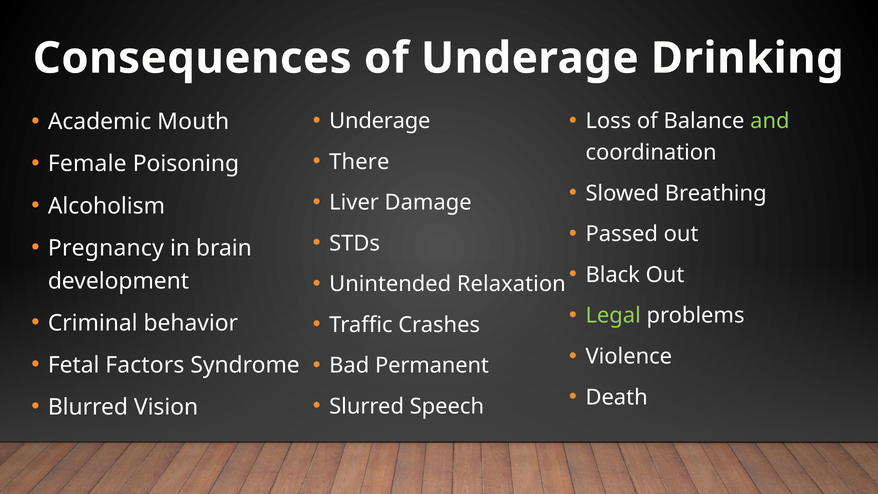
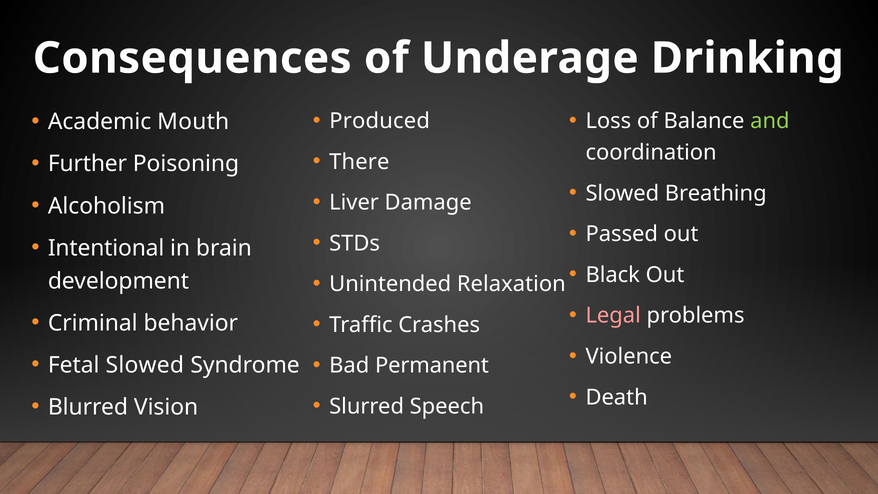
Underage: Underage -> Produced (380, 121)
Female: Female -> Further (87, 164)
Pregnancy: Pregnancy -> Intentional (106, 248)
Legal colour: light green -> pink (613, 316)
Fetal Factors: Factors -> Slowed (145, 365)
